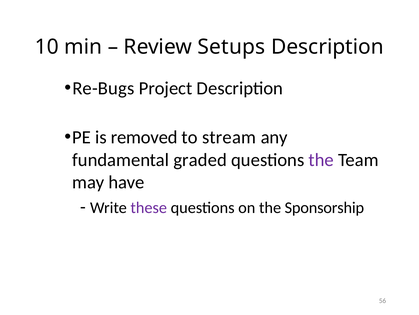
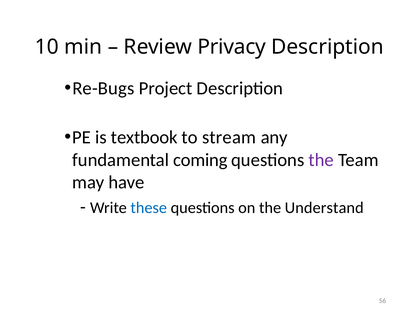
Setups: Setups -> Privacy (232, 47)
removed: removed -> textbook (144, 137)
graded: graded -> coming (200, 159)
these colour: purple -> blue (149, 207)
Sponsorship: Sponsorship -> Understand (324, 207)
